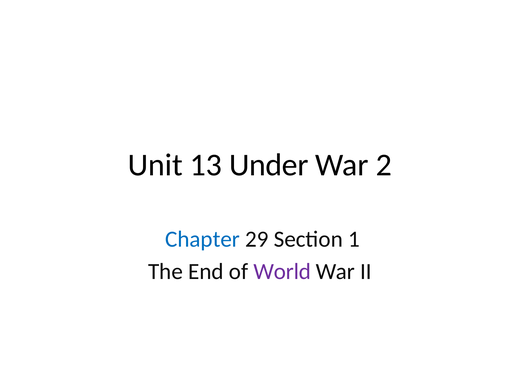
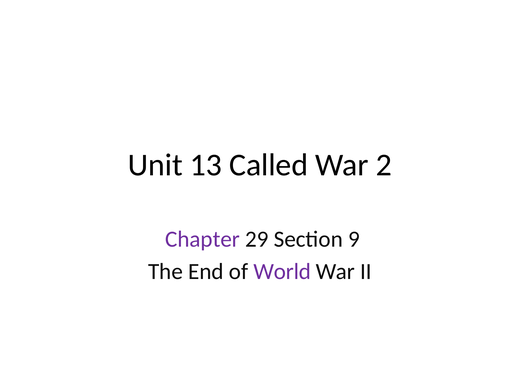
Under: Under -> Called (269, 165)
Chapter colour: blue -> purple (203, 239)
1: 1 -> 9 (354, 239)
